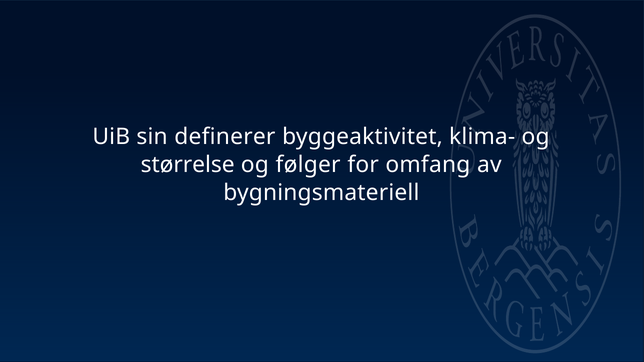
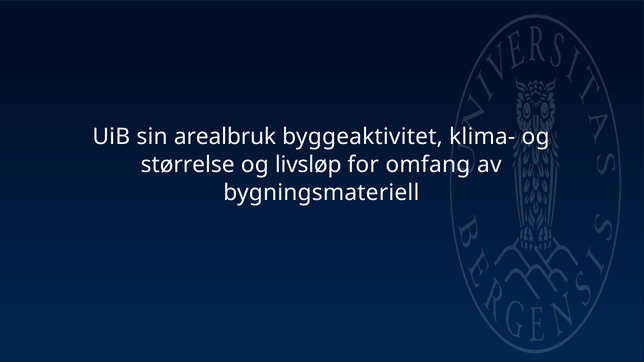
definerer: definerer -> arealbruk (225, 137)
følger: følger -> livsløp (308, 165)
